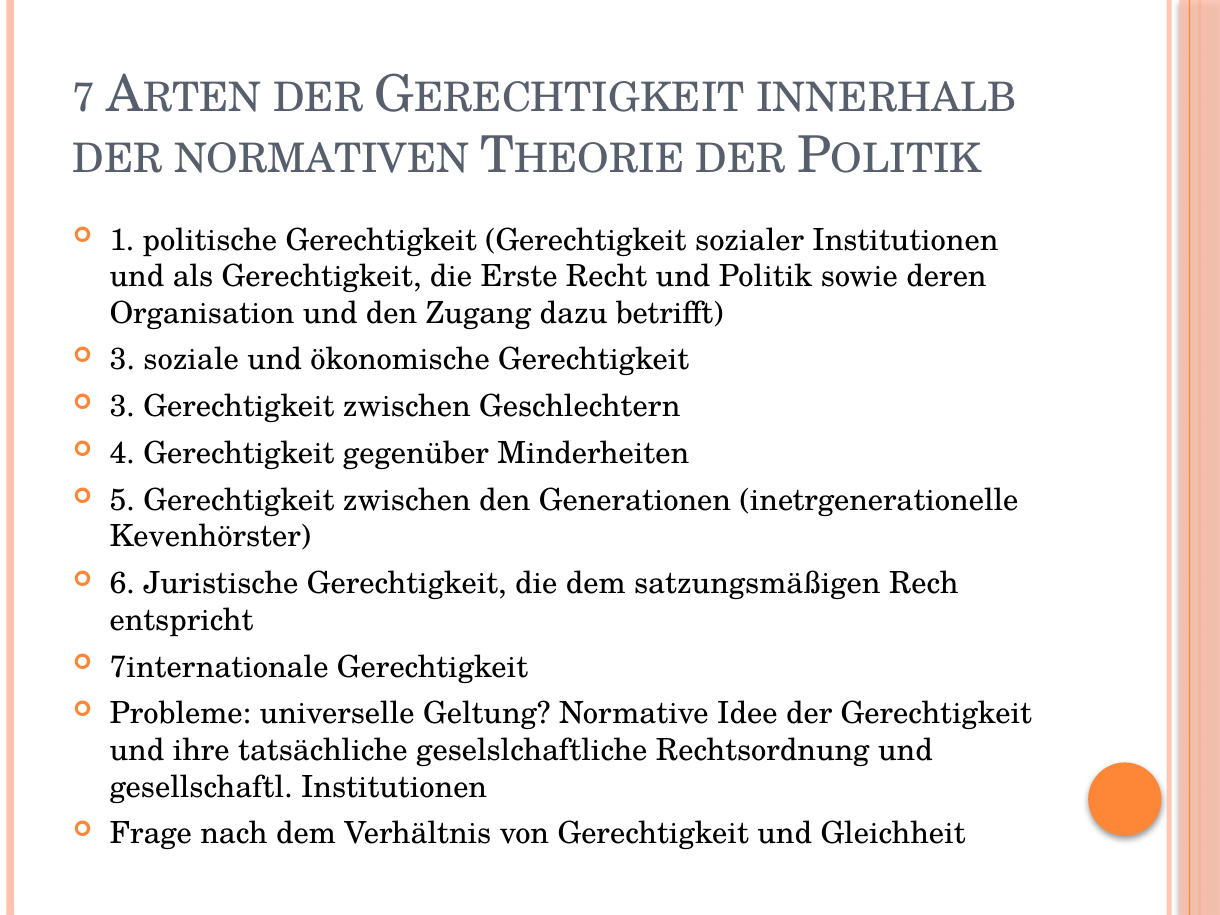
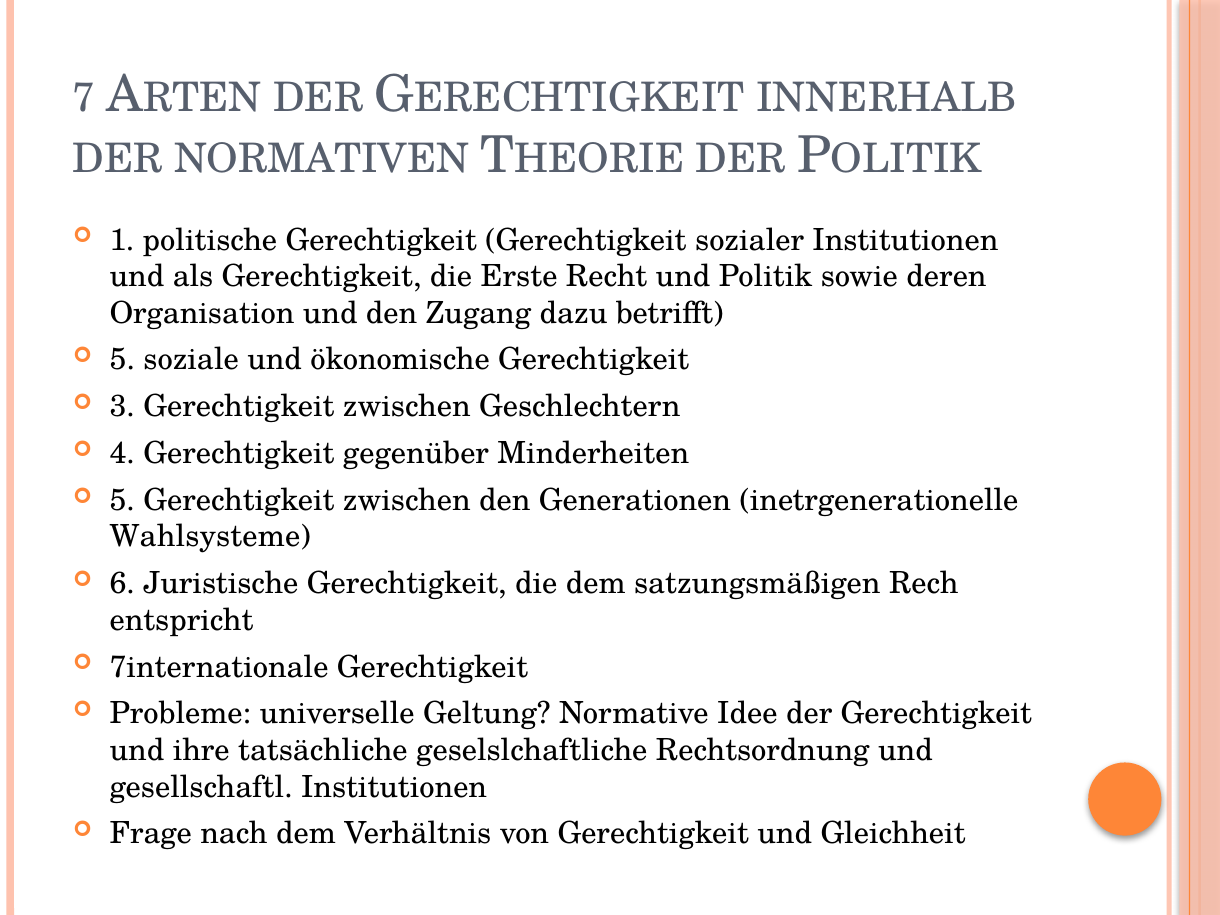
3: 3 -> 5 (122, 360)
Kevenhörster: Kevenhörster -> Wahlsysteme (210, 537)
